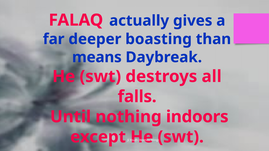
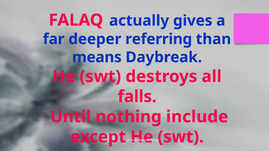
boasting: boasting -> referring (159, 39)
indoors: indoors -> include (197, 117)
